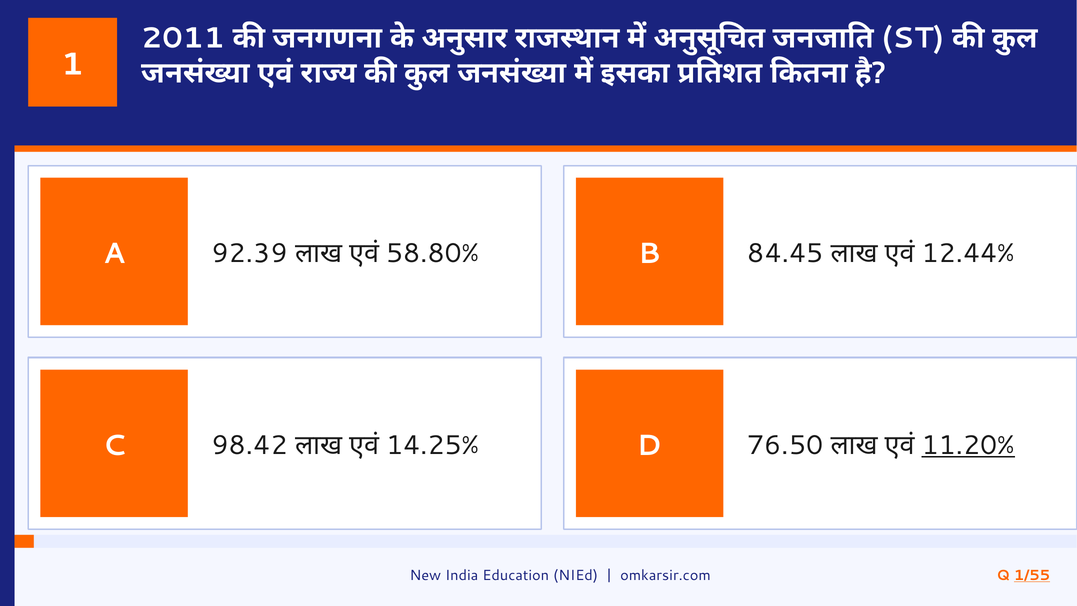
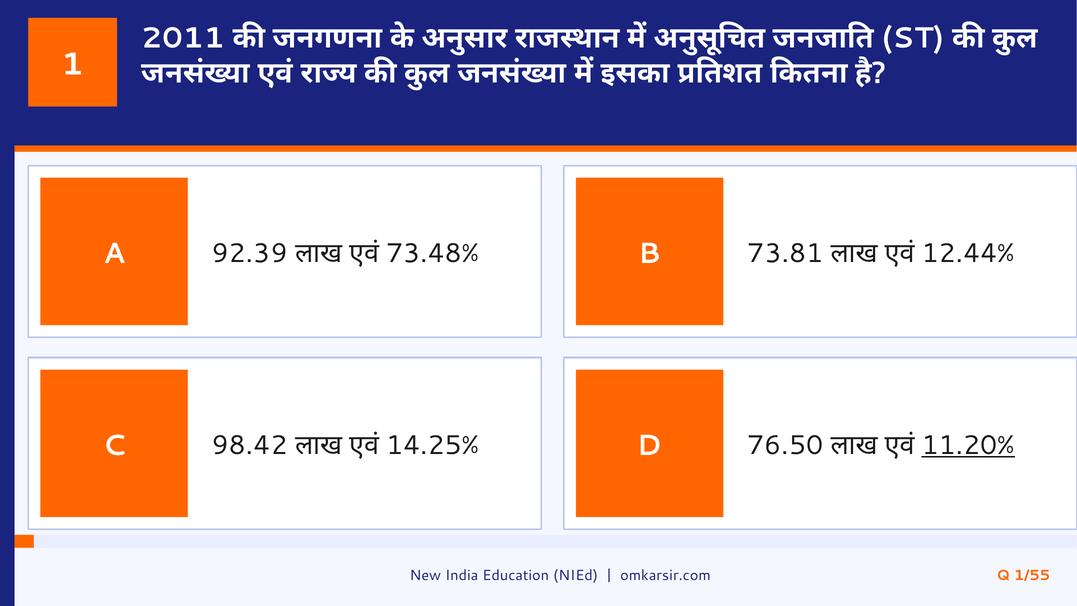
58.80%: 58.80% -> 73.48% (433, 253)
84.45: 84.45 -> 73.81 (785, 253)
1/55 underline: present -> none (1032, 575)
